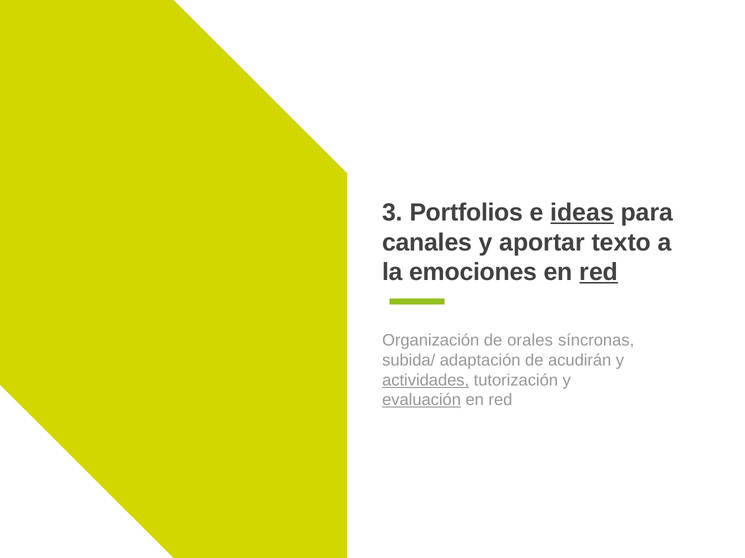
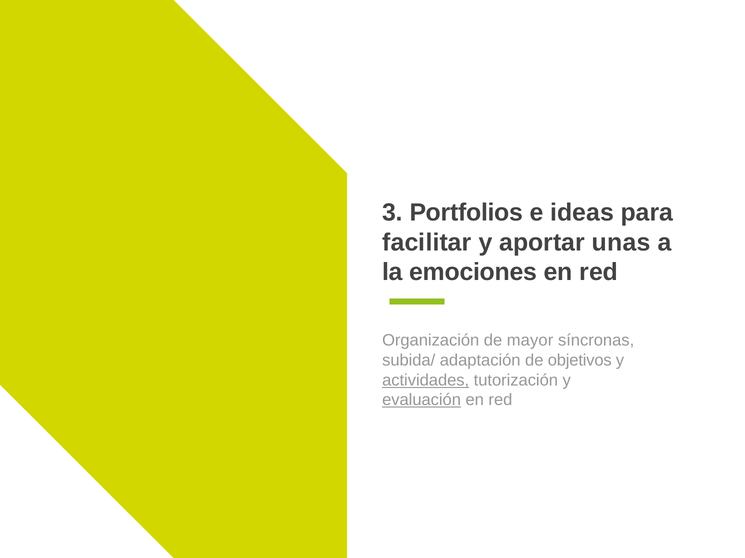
ideas underline: present -> none (582, 213)
canales: canales -> facilitar (427, 243)
texto: texto -> unas (621, 243)
red underline: present -> none (599, 272)
orales: orales -> mayor (530, 341)
acudirán: acudirán -> objetivos (580, 361)
